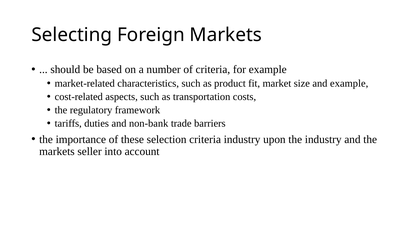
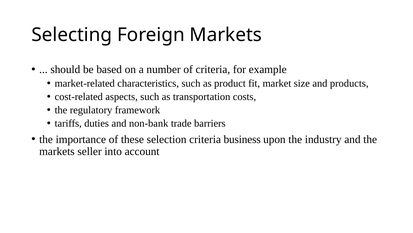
and example: example -> products (349, 83)
criteria industry: industry -> business (242, 139)
